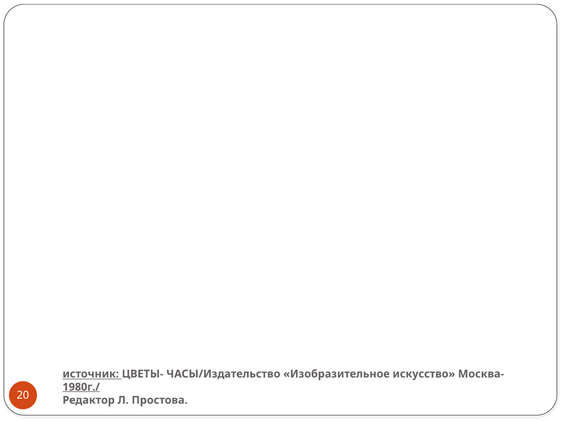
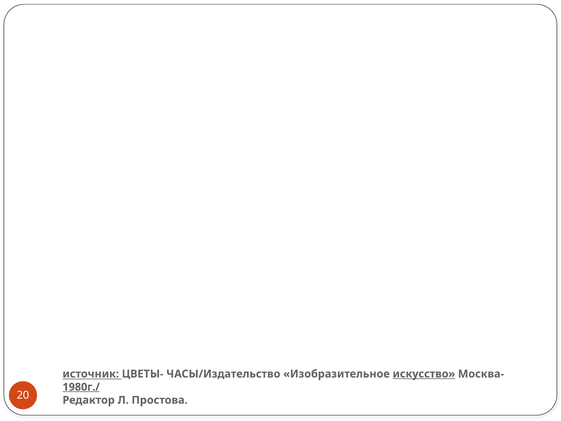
искусство underline: none -> present (424, 374)
